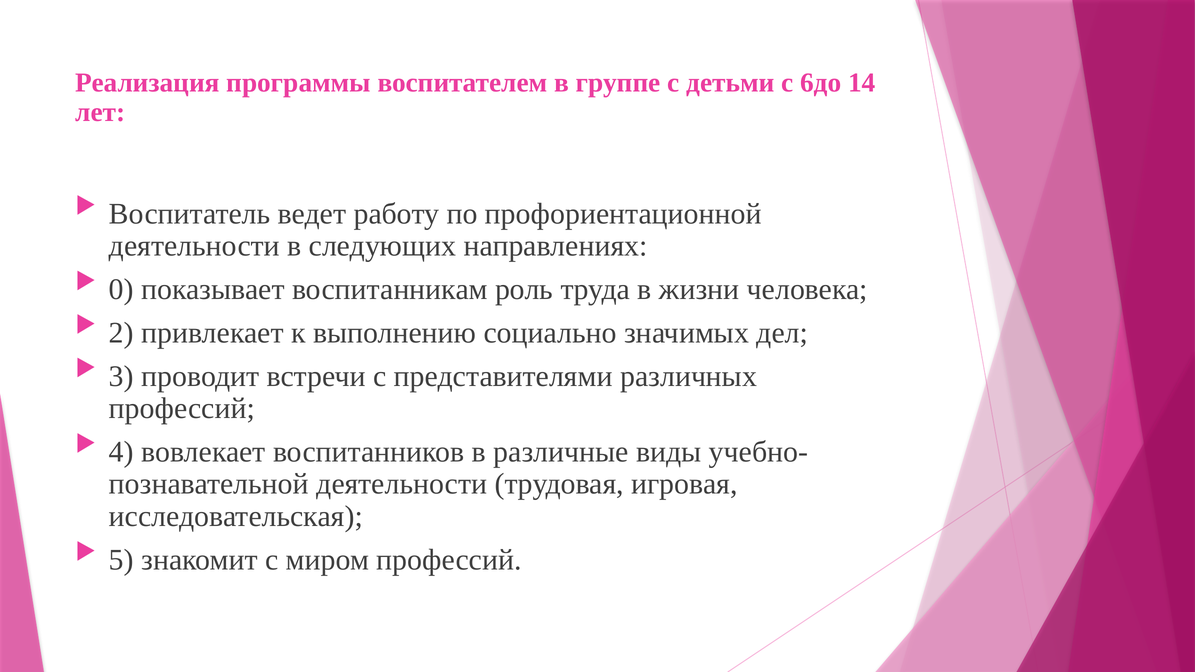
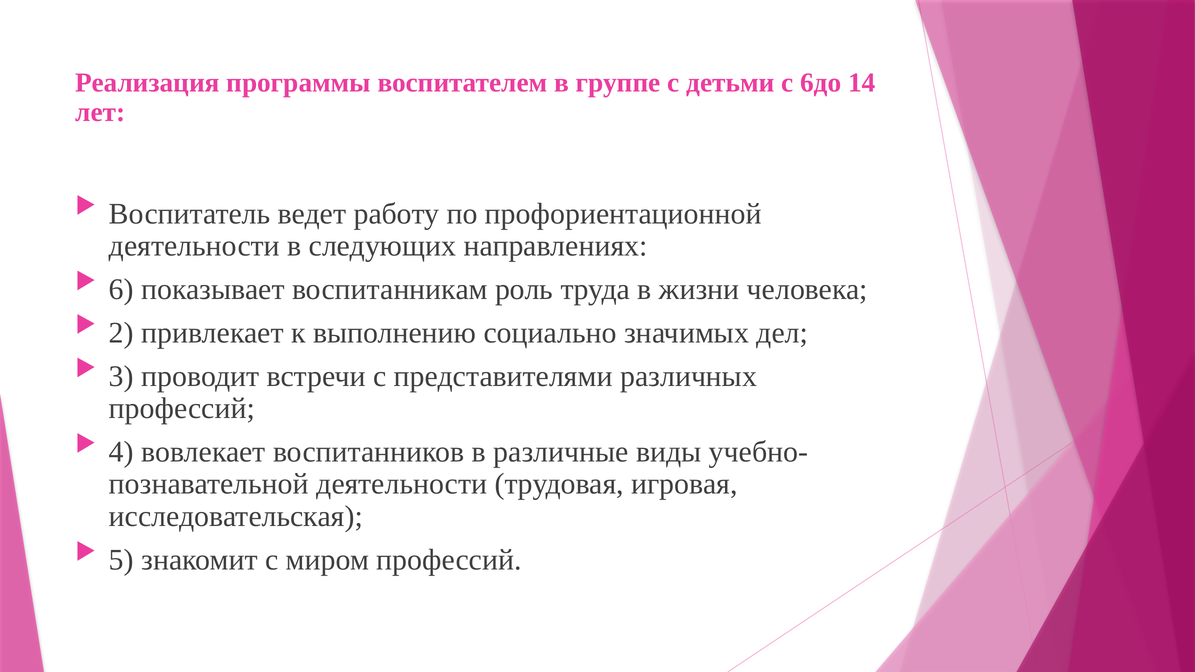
0: 0 -> 6 (121, 289)
